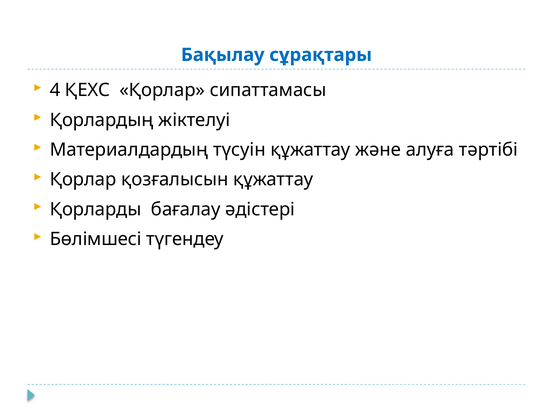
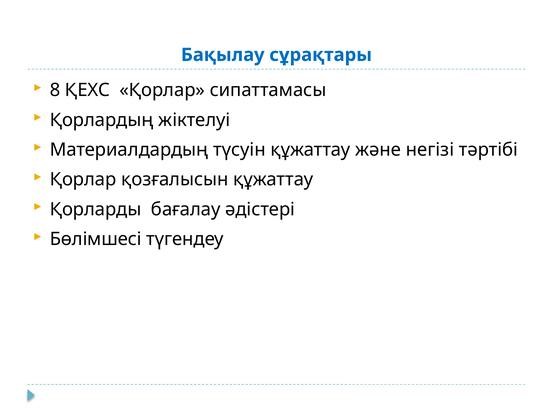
4: 4 -> 8 (55, 90)
алуға: алуға -> негізі (430, 150)
